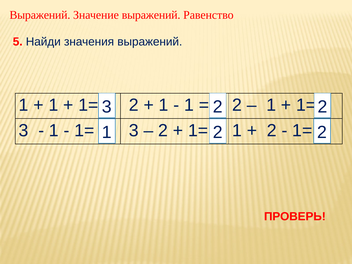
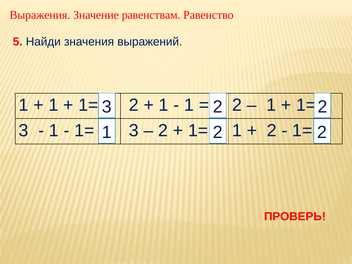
Выражений: Выражений -> Выражения (40, 15)
Значение выражений: выражений -> равенствам (151, 15)
